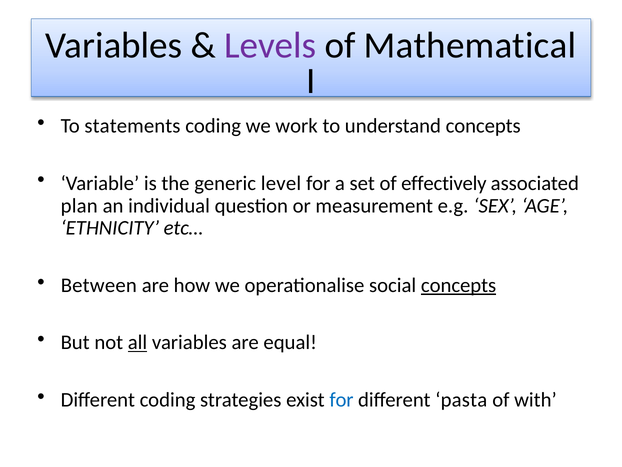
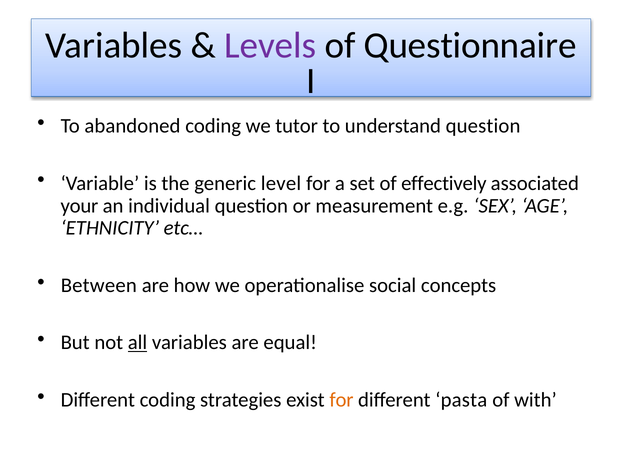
Mathematical: Mathematical -> Questionnaire (470, 45)
statements: statements -> abandoned (132, 126)
work: work -> tutor (297, 126)
understand concepts: concepts -> question (483, 126)
plan: plan -> your (79, 205)
concepts underline: present -> none (459, 285)
for colour: blue -> orange (341, 399)
